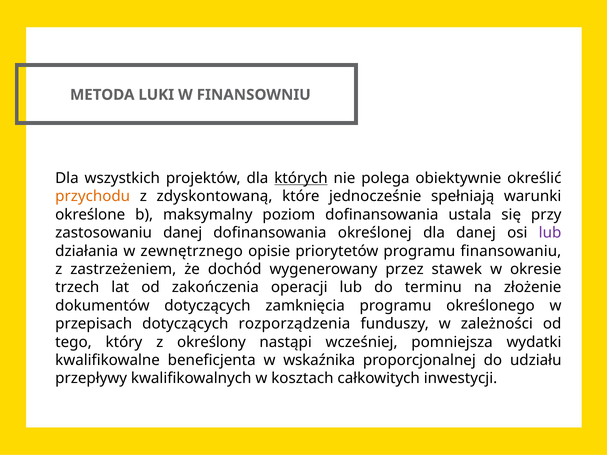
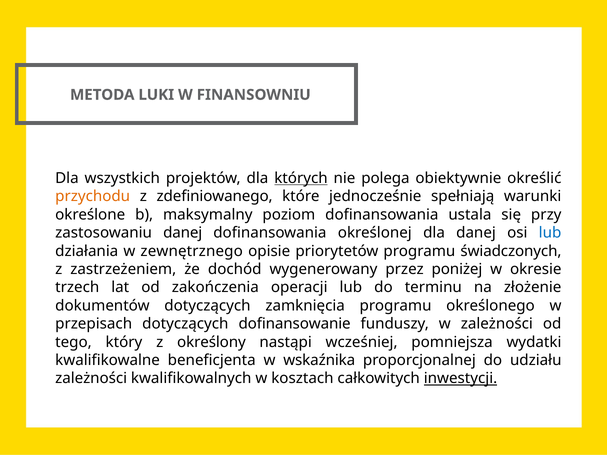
zdyskontowaną: zdyskontowaną -> zdefiniowanego (215, 197)
lub colour: purple -> blue (550, 233)
finansowaniu: finansowaniu -> świadczonych (511, 251)
stawek: stawek -> poniżej (457, 269)
rozporządzenia: rozporządzenia -> dofinansowanie (295, 324)
przepływy: przepływy -> zależności (91, 379)
inwestycji underline: none -> present (461, 379)
